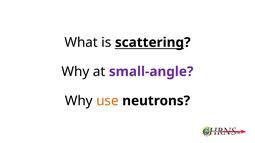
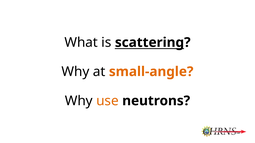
small-angle colour: purple -> orange (151, 72)
